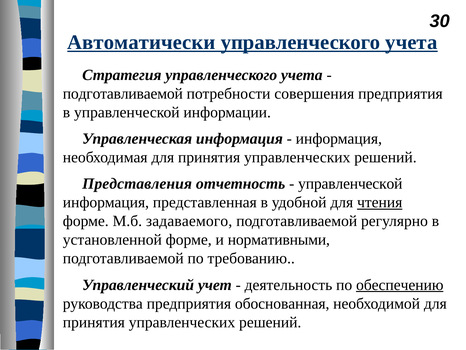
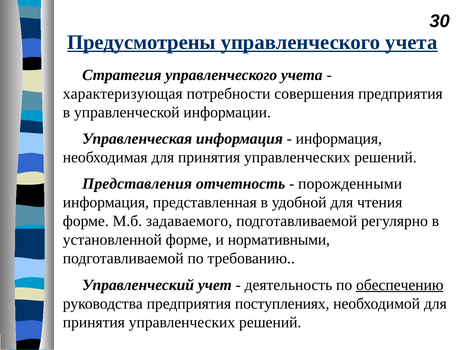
Автоматически: Автоматически -> Предусмотрены (141, 42)
подготавливаемой: подготавливаемой -> характеризующая (123, 93)
управленческой: управленческой -> порожденными (350, 184)
чтения underline: present -> none (380, 202)
обоснованная: обоснованная -> поступлениях (282, 303)
